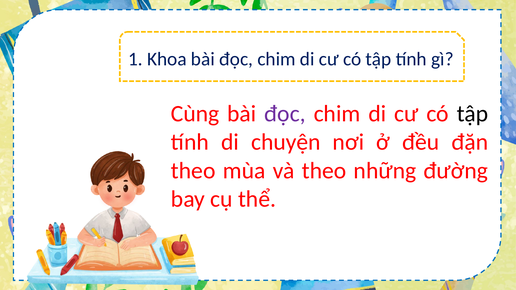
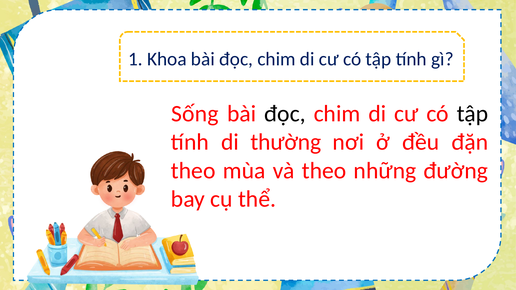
Cùng: Cùng -> Sống (195, 114)
đọc colour: purple -> black (285, 114)
chuyện: chuyện -> thường (286, 142)
